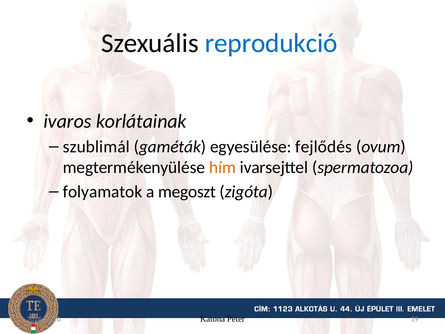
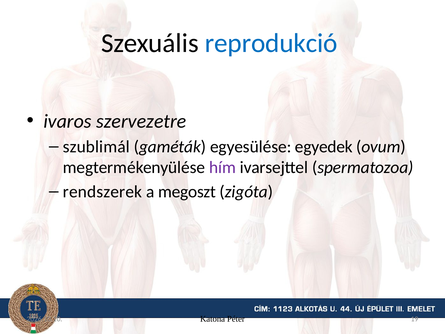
korlátainak: korlátainak -> szervezetre (141, 121)
fejlődés: fejlődés -> egyedek (324, 147)
hím colour: orange -> purple (223, 167)
folyamatok: folyamatok -> rendszerek (102, 192)
